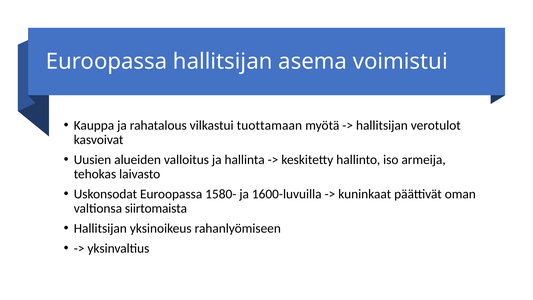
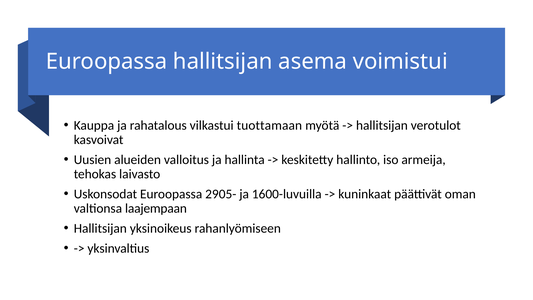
1580-: 1580- -> 2905- (221, 194)
siirtomaista: siirtomaista -> laajempaan (156, 208)
